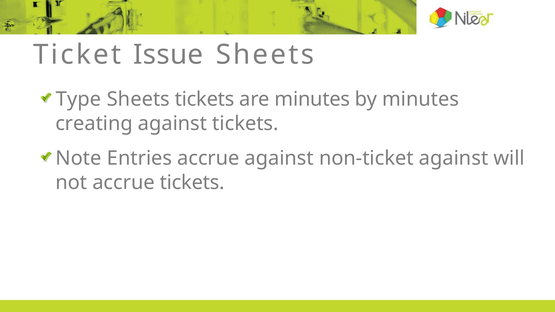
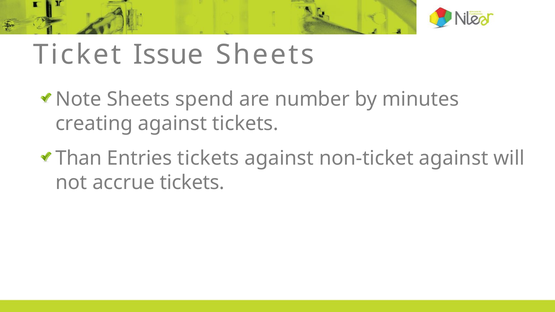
Type: Type -> Note (79, 99)
Sheets tickets: tickets -> spend (204, 99)
are minutes: minutes -> number (312, 99)
Note: Note -> Than (79, 158)
Entries accrue: accrue -> tickets (208, 158)
